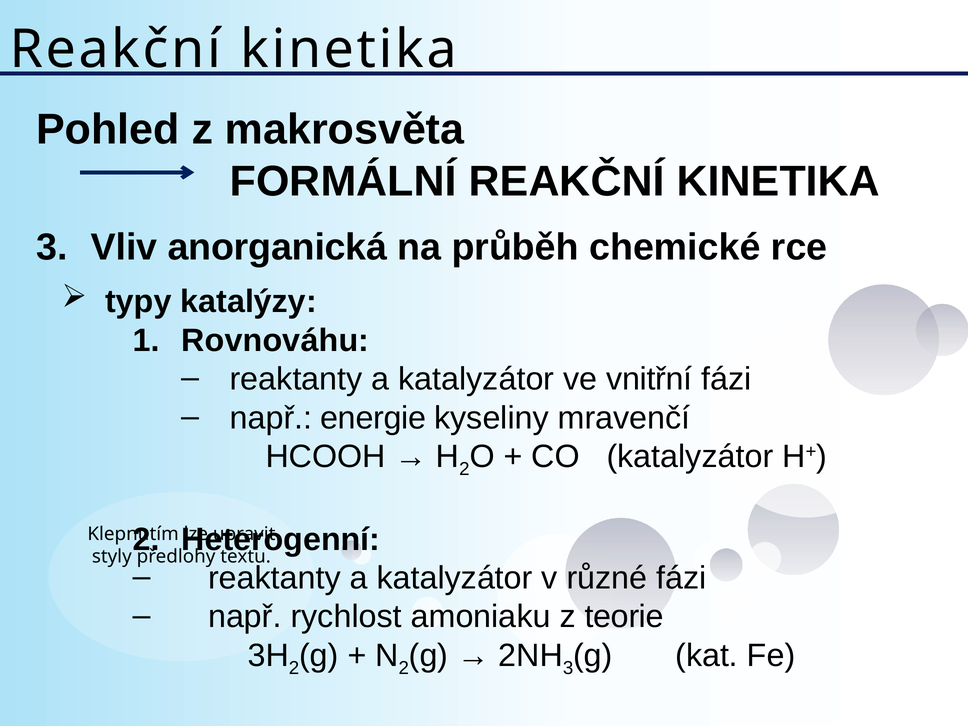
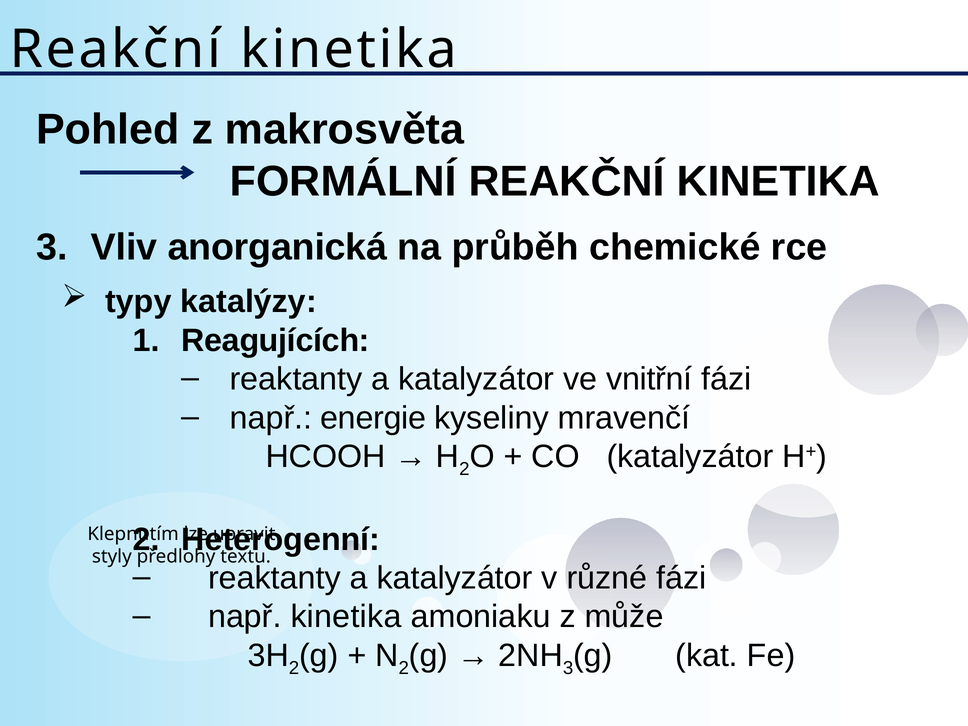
Rovnováhu: Rovnováhu -> Reagujících (276, 340)
např rychlost: rychlost -> kinetika (346, 617)
teorie: teorie -> může (624, 617)
